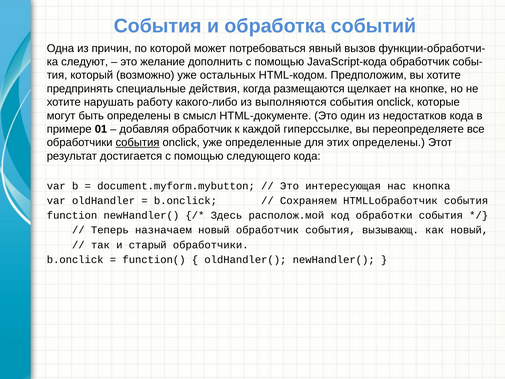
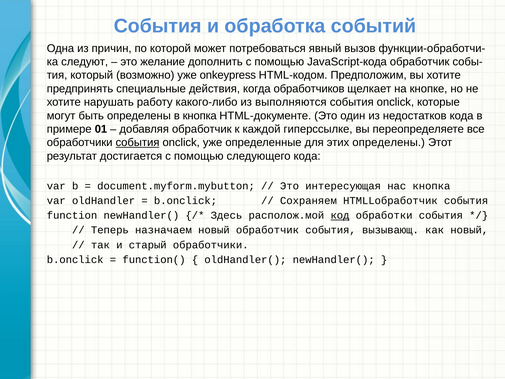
остальных: остальных -> onkeypress (228, 75)
размещаются: размещаются -> обработчиков (309, 89)
в смысл: смысл -> кнопка (200, 116)
код underline: none -> present (340, 215)
